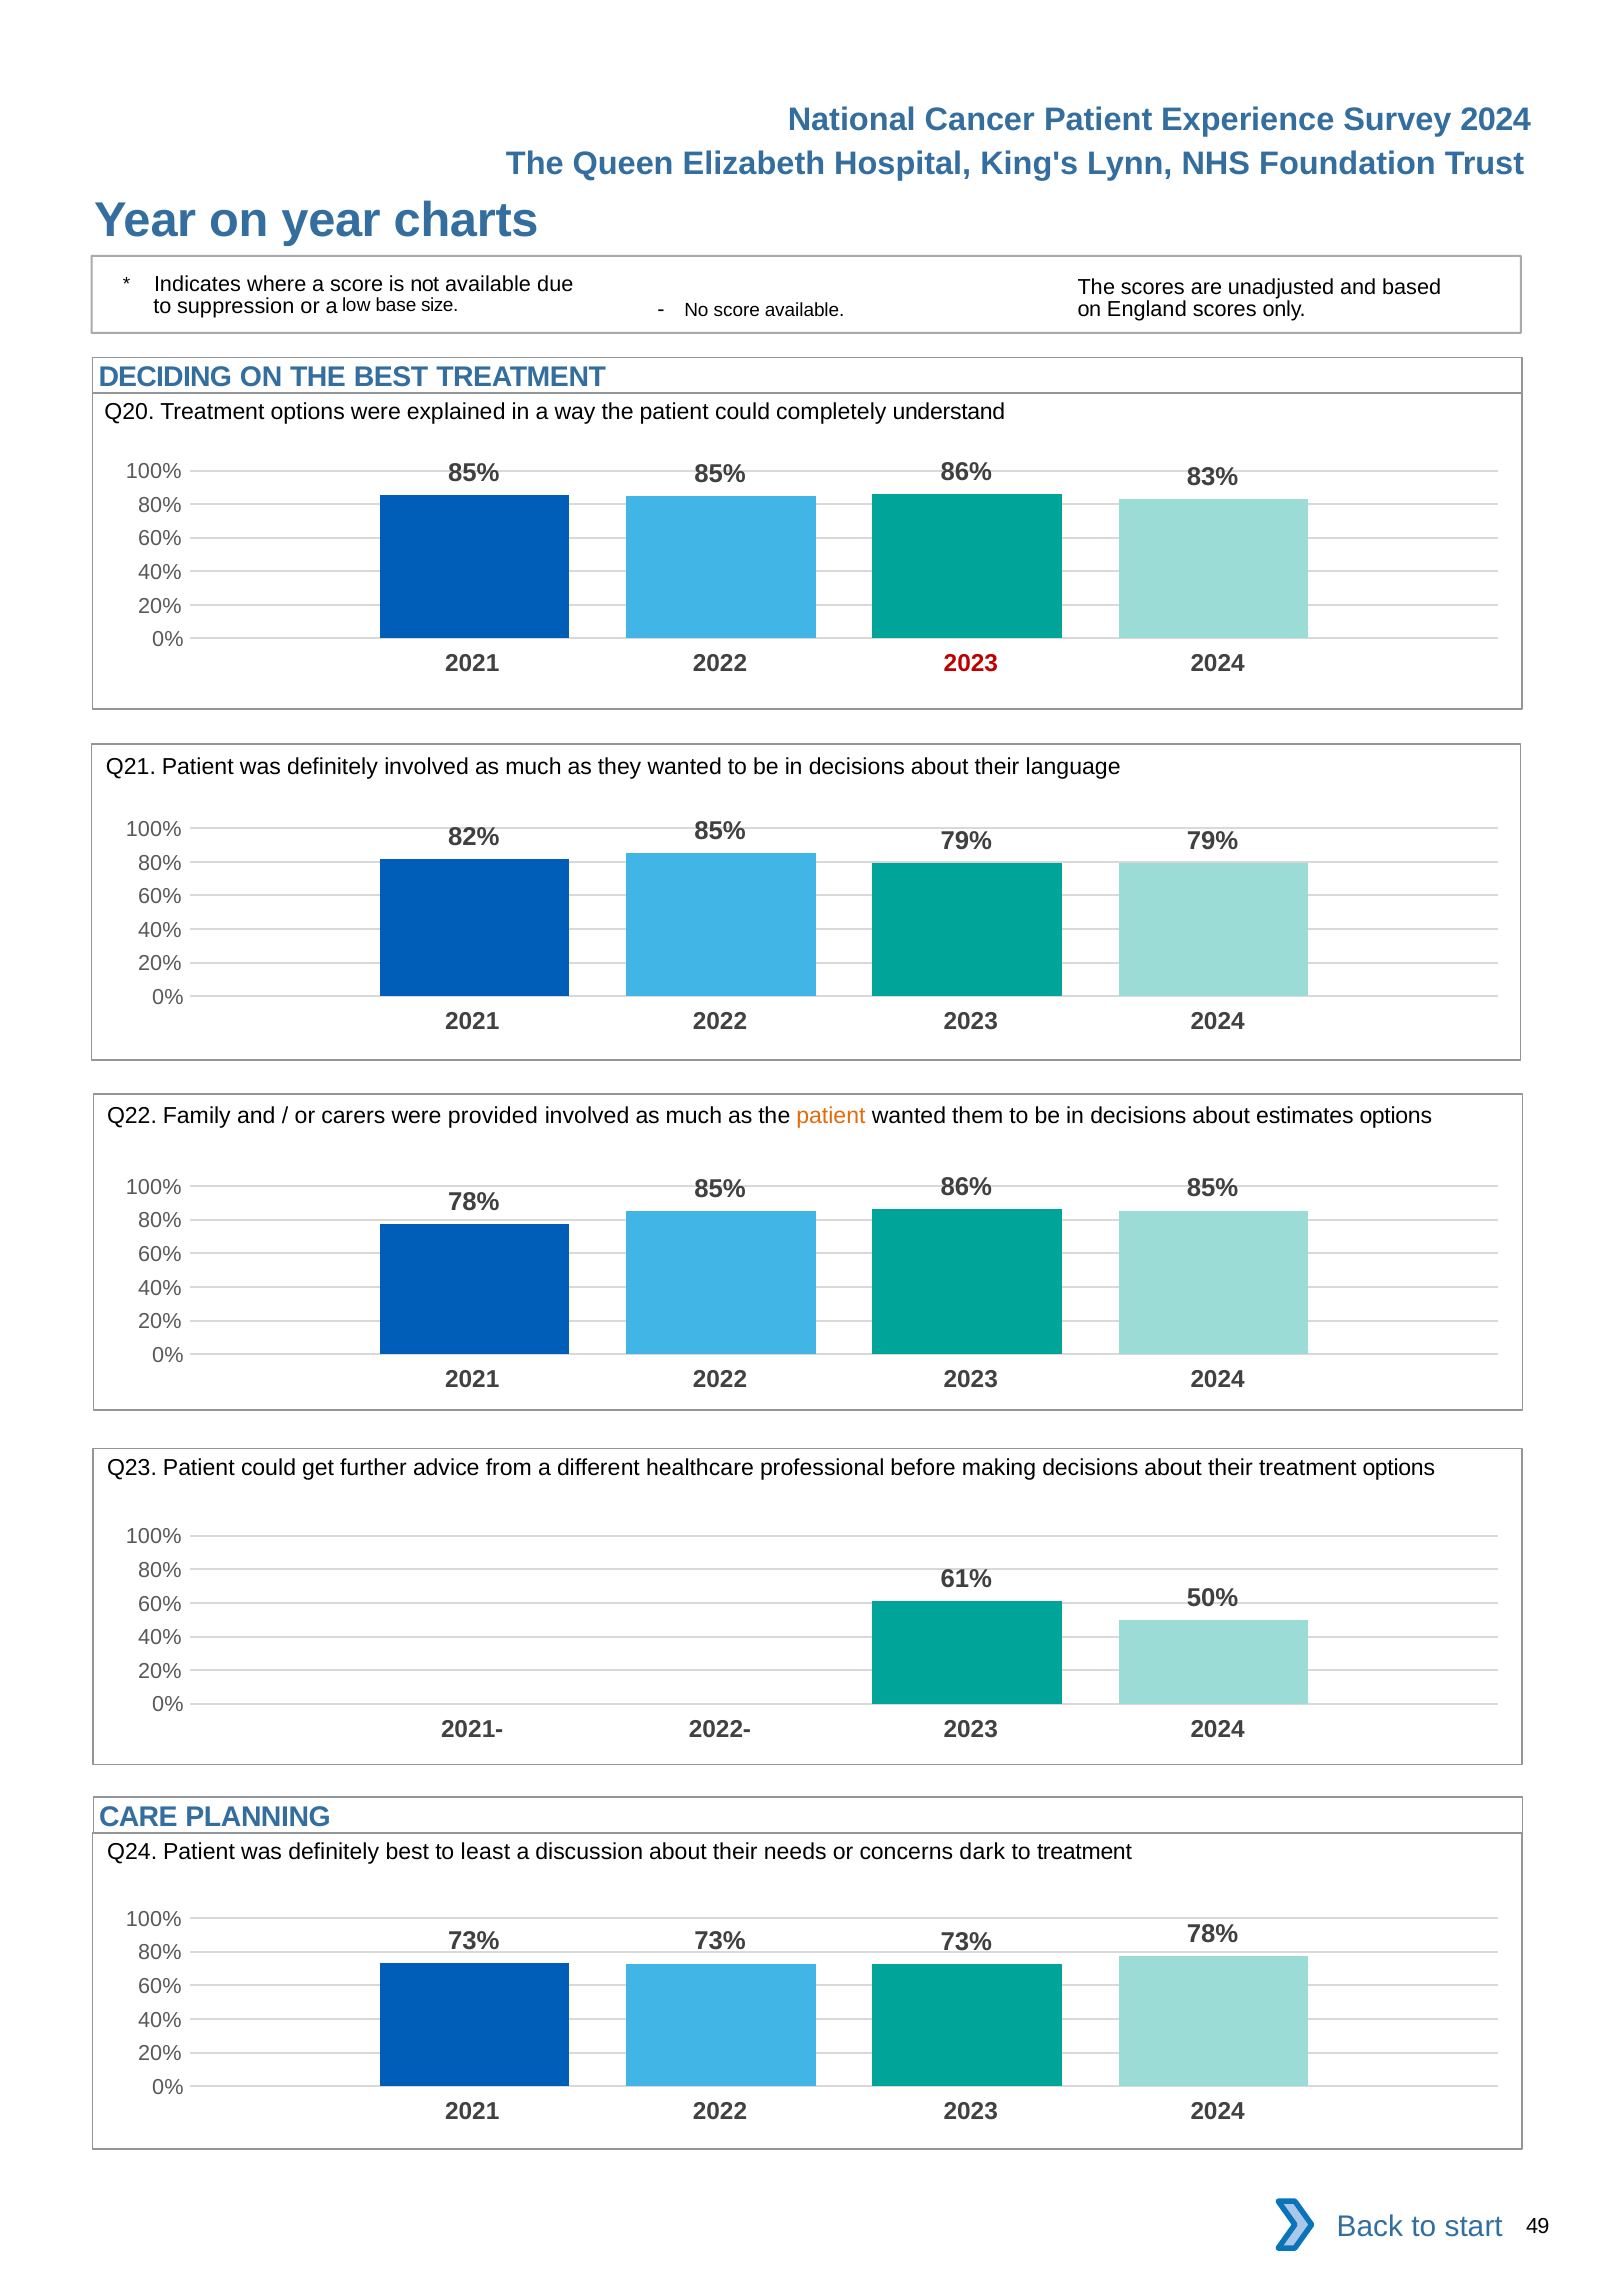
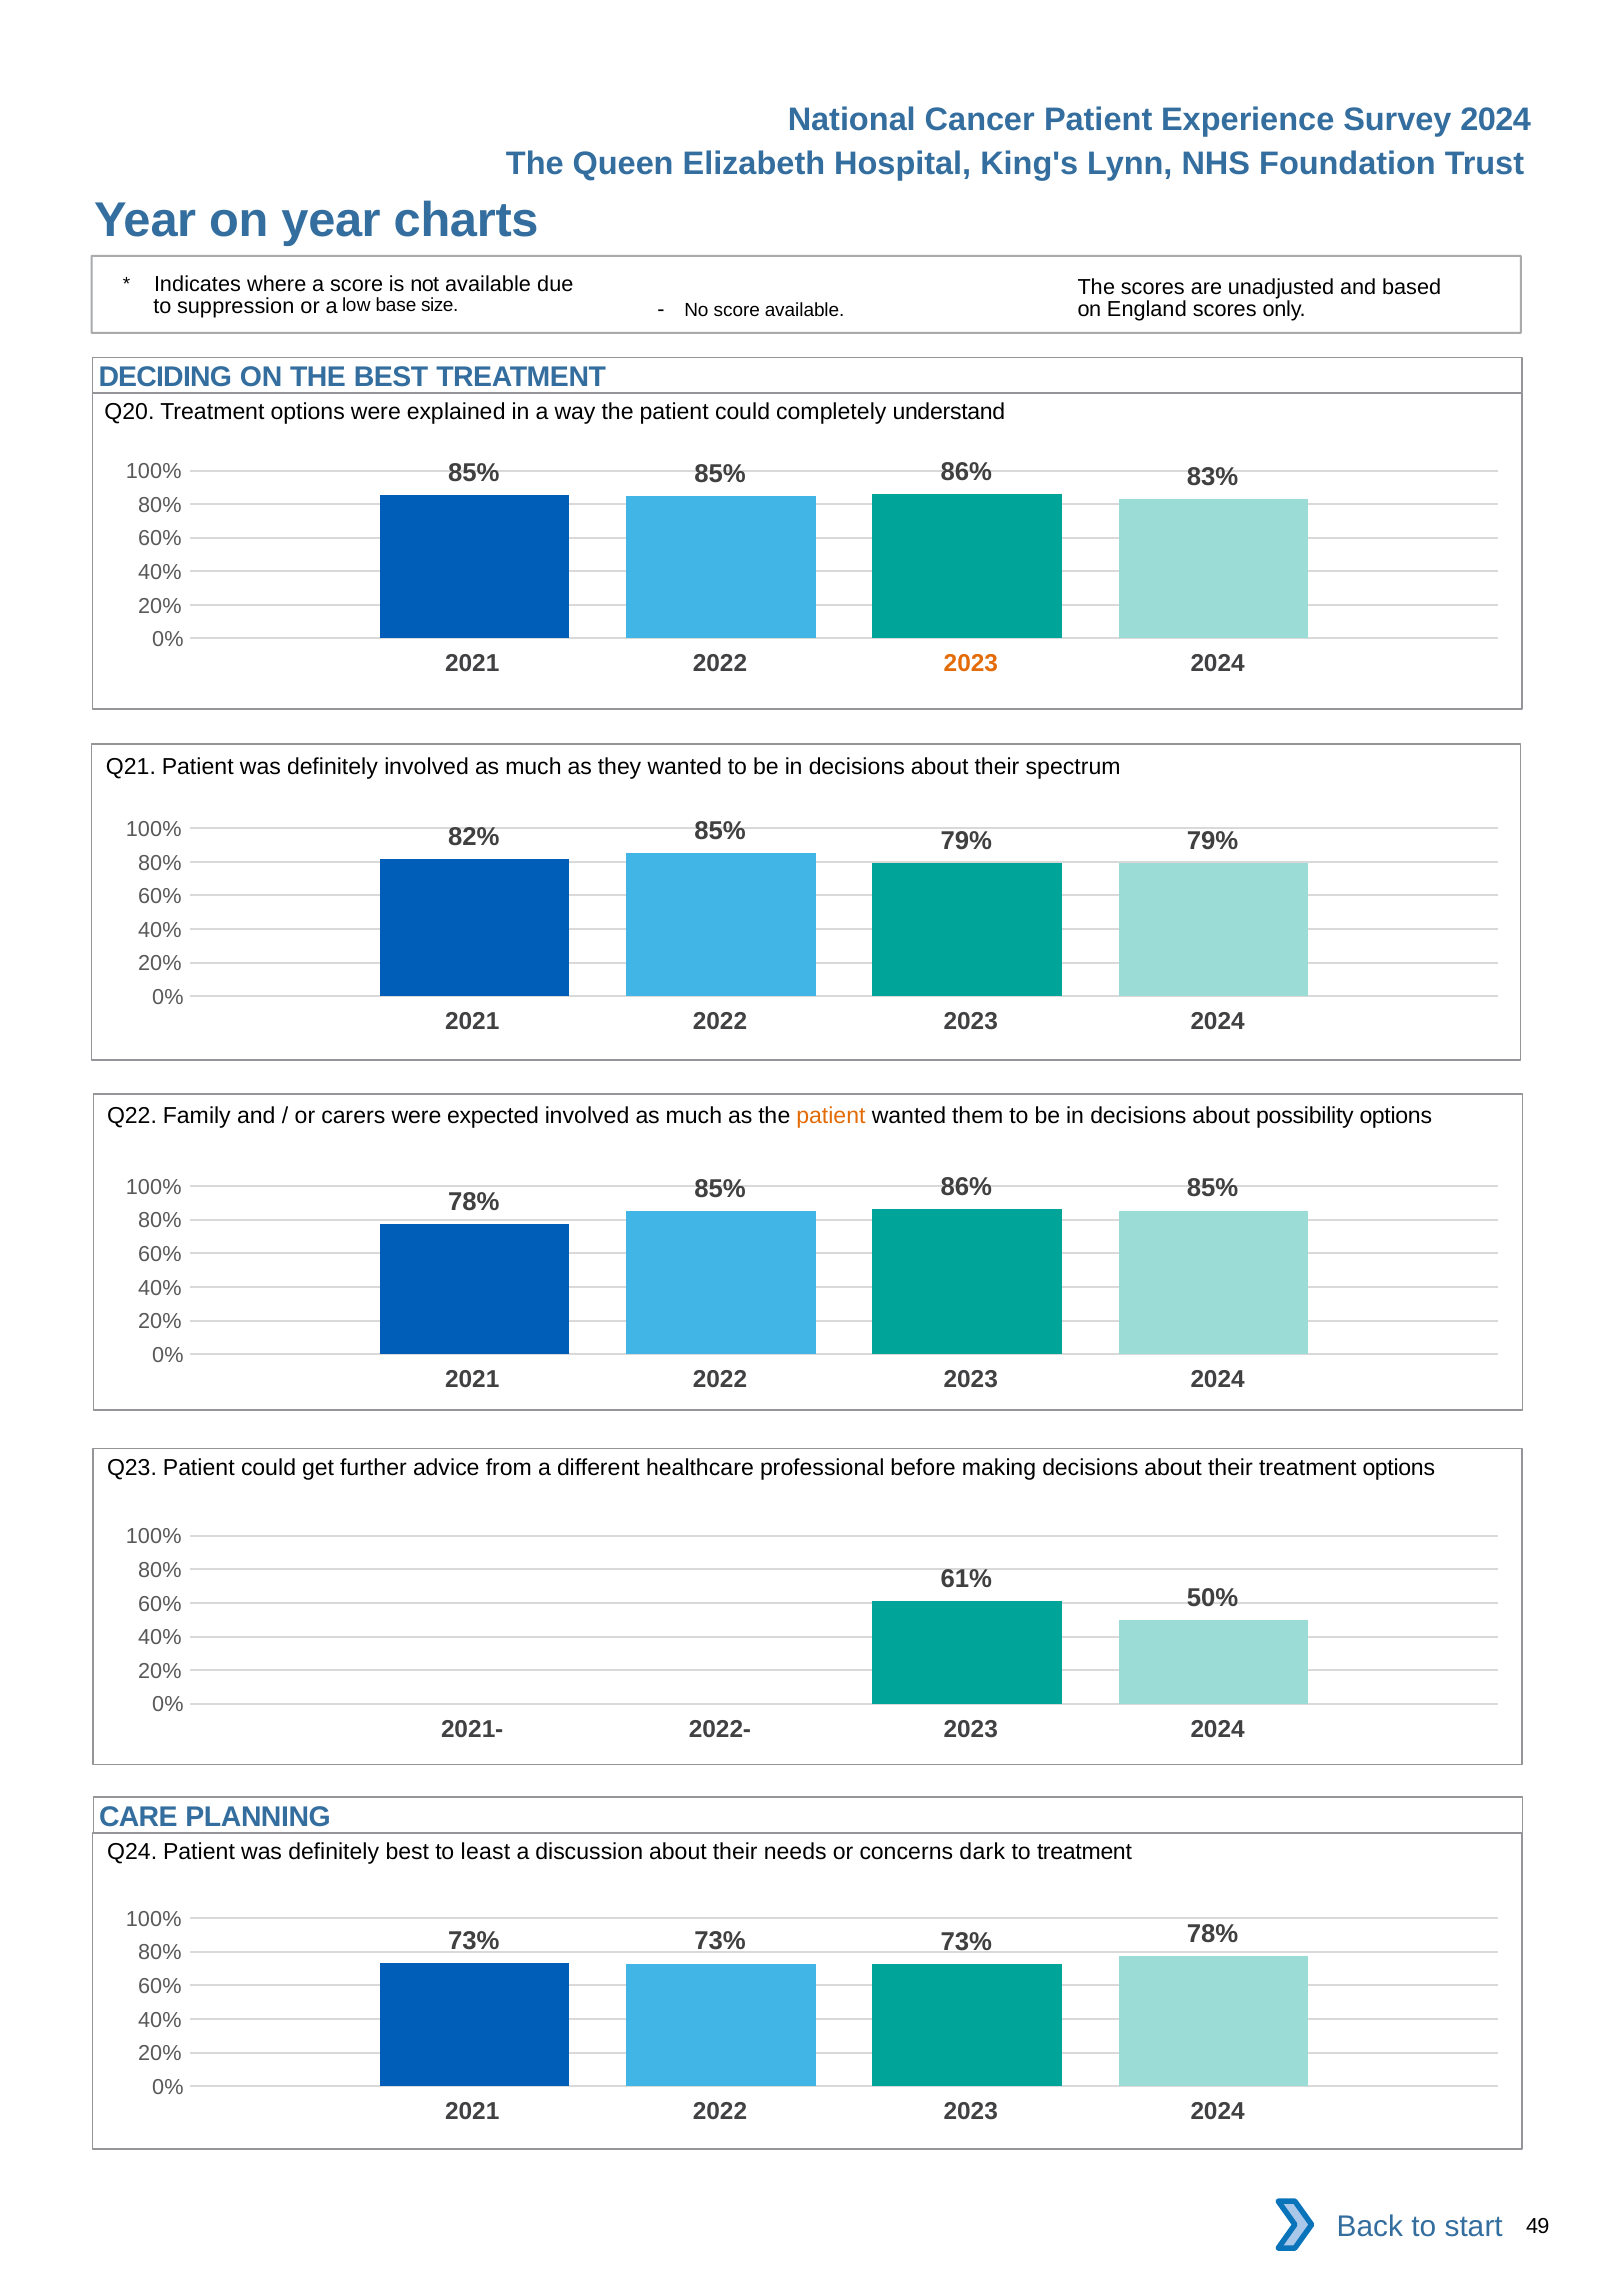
2023 colour: red -> orange (971, 663)
language: language -> spectrum (1073, 767)
provided: provided -> expected (493, 1116)
estimates: estimates -> possibility (1305, 1116)
